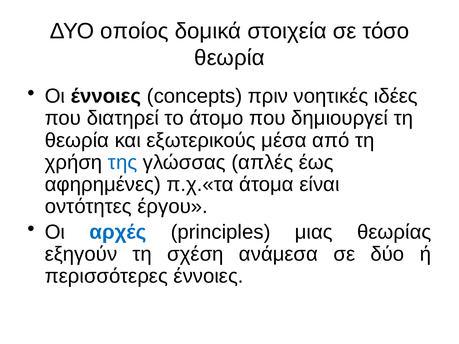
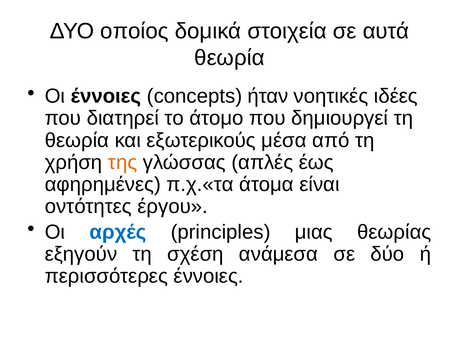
τόσο: τόσο -> αυτά (386, 31)
πριν: πριν -> ήταν (268, 96)
της colour: blue -> orange (123, 162)
